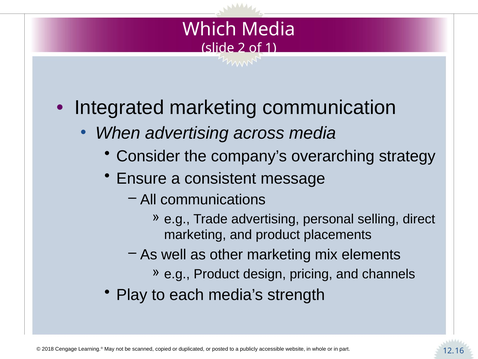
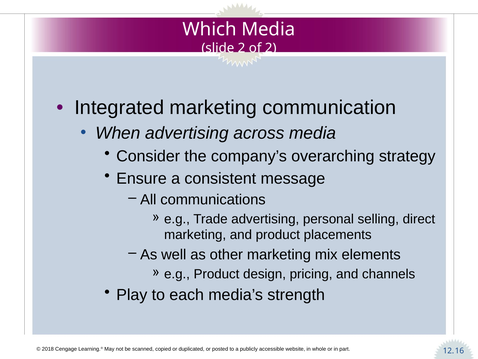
of 1: 1 -> 2 (271, 48)
